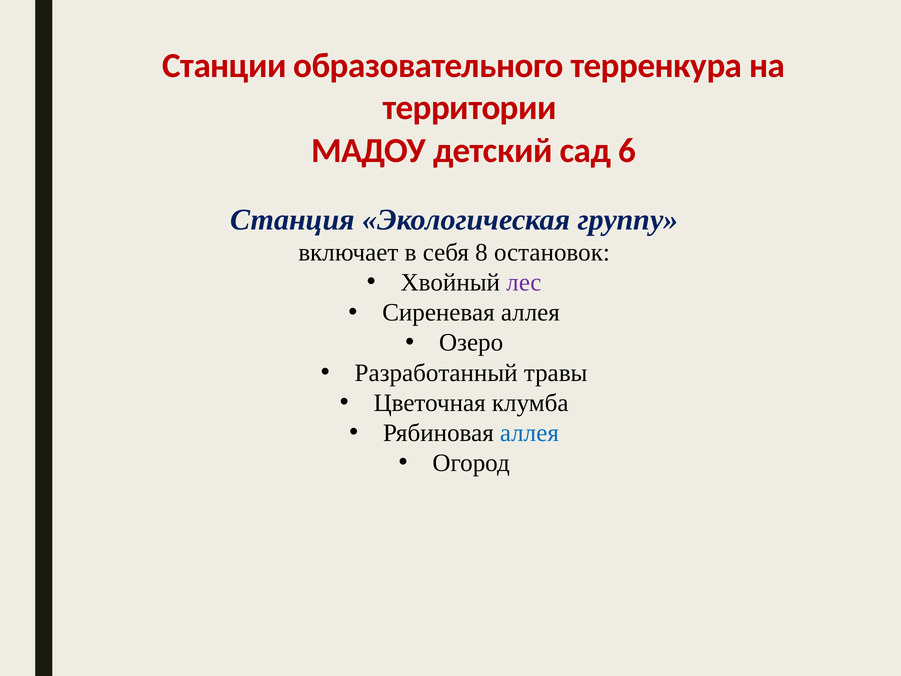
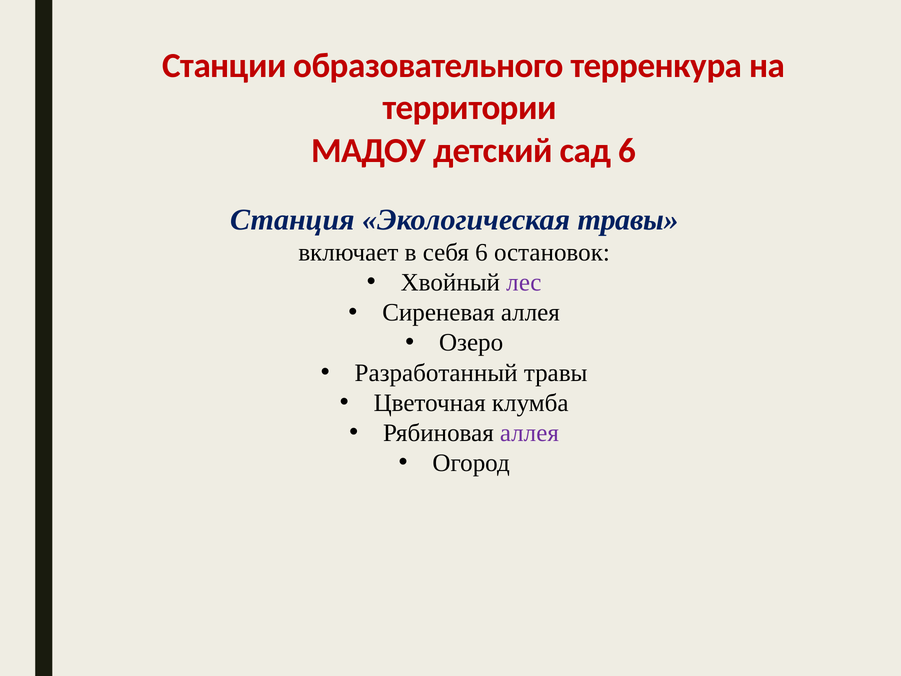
Экологическая группу: группу -> травы (628, 220)
себя 8: 8 -> 6 (481, 252)
аллея colour: blue -> purple (529, 433)
